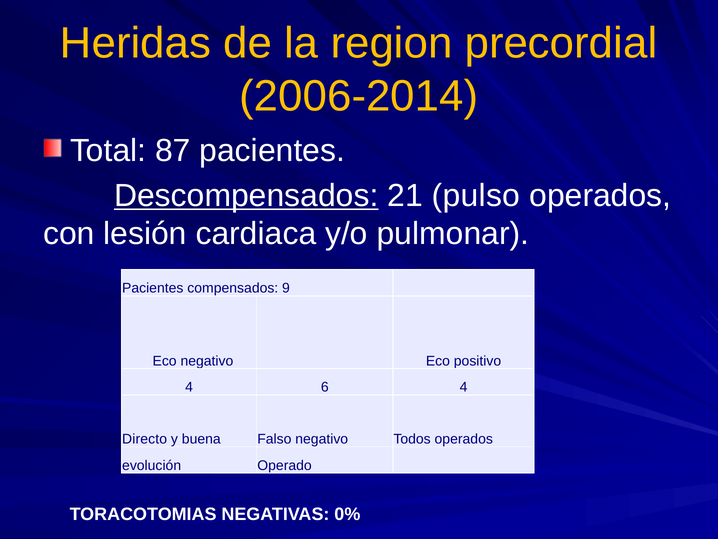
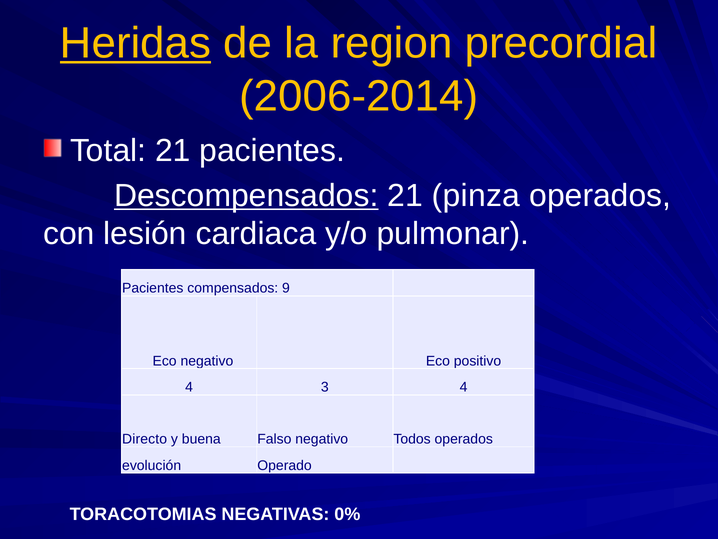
Heridas underline: none -> present (136, 43)
Total 87: 87 -> 21 (173, 151)
pulso: pulso -> pinza (476, 195)
6: 6 -> 3 (325, 387)
